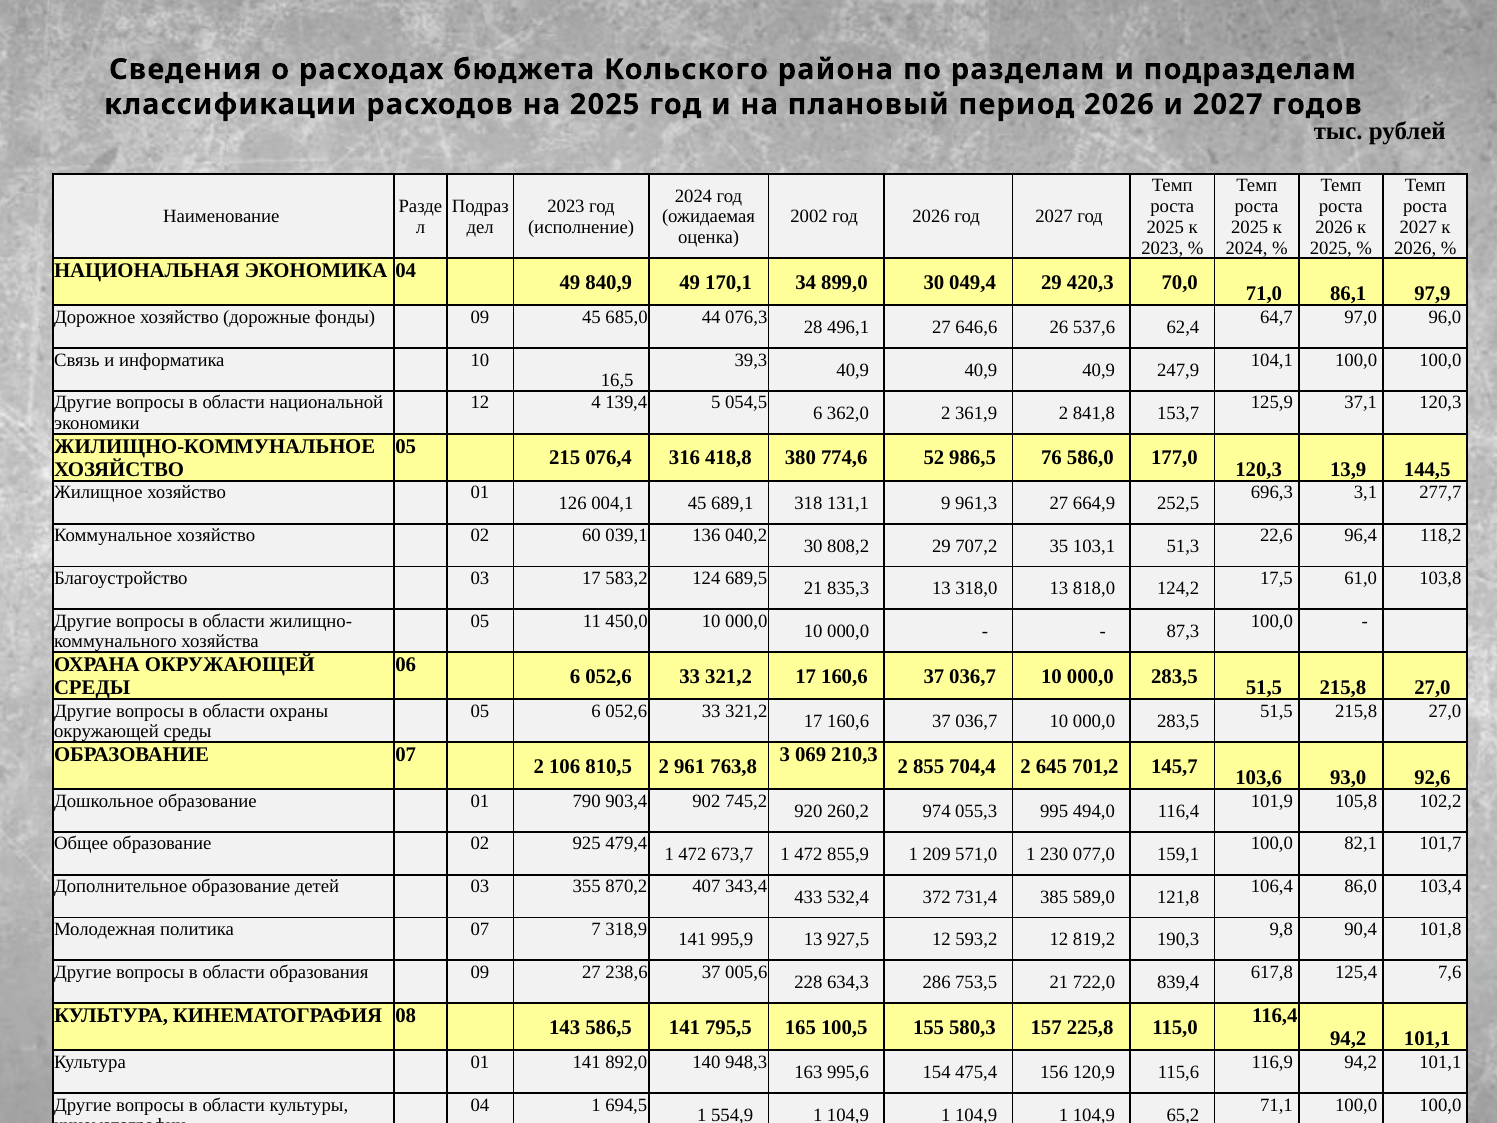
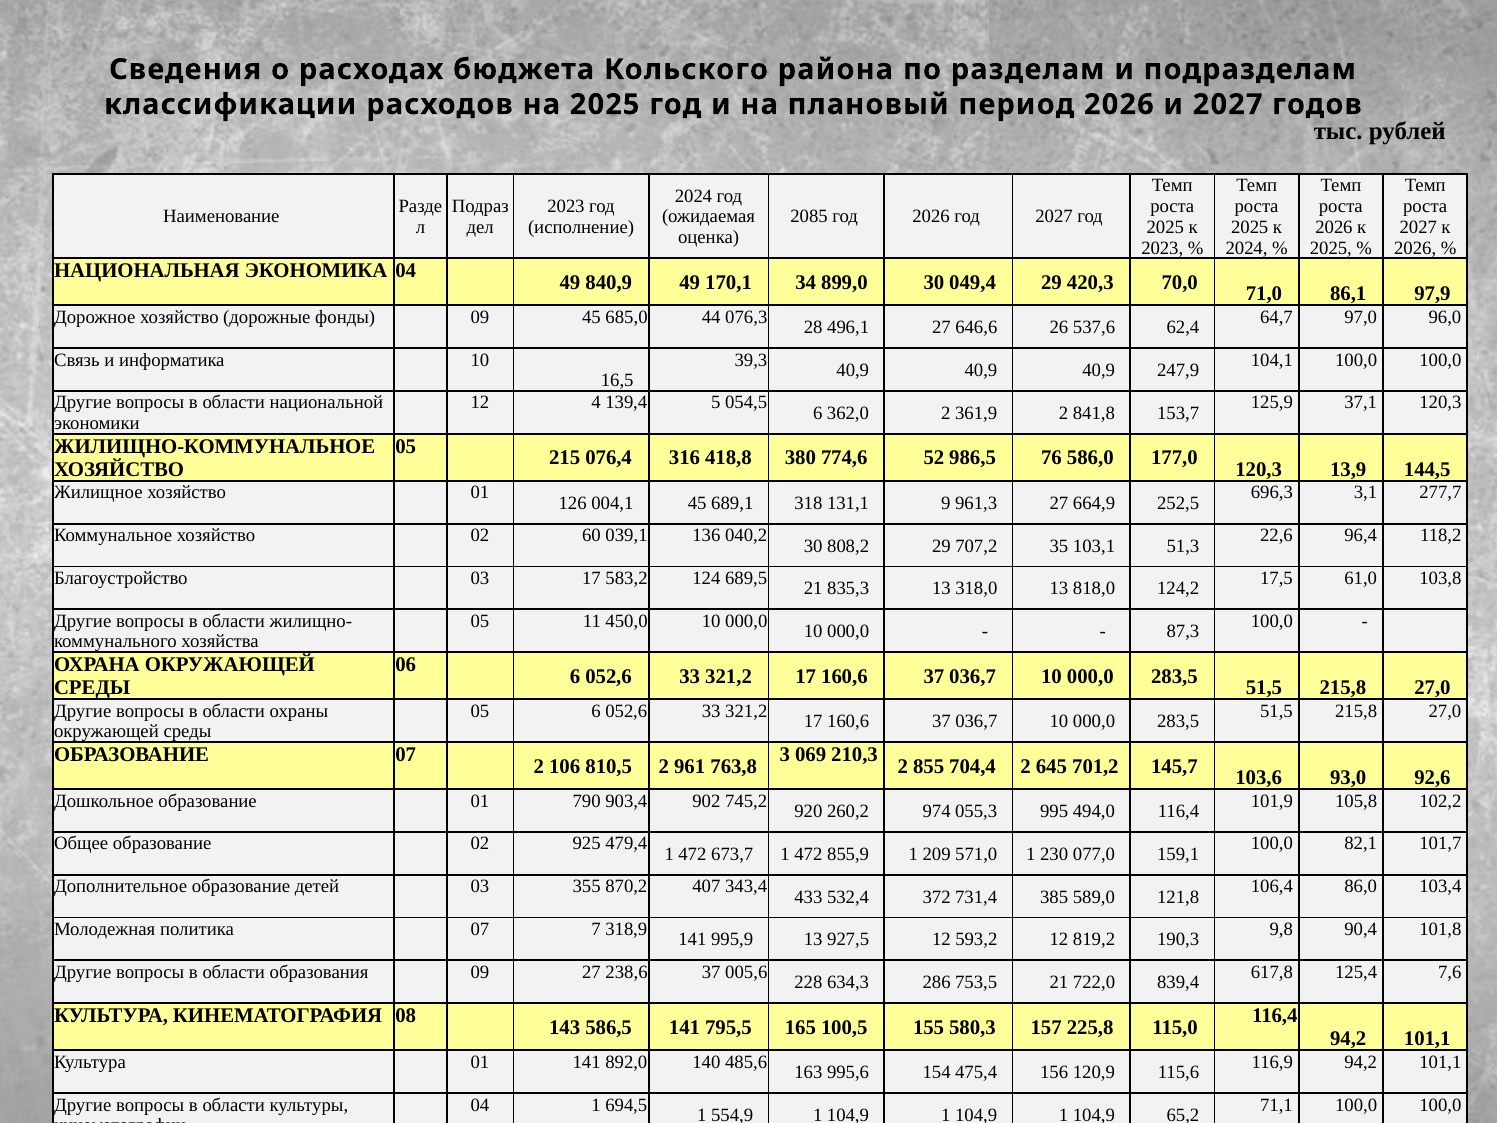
2002: 2002 -> 2085 (809, 217)
948,3: 948,3 -> 485,6 (746, 1062)
